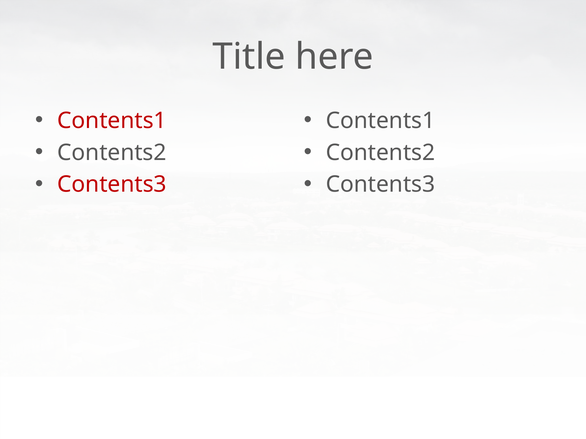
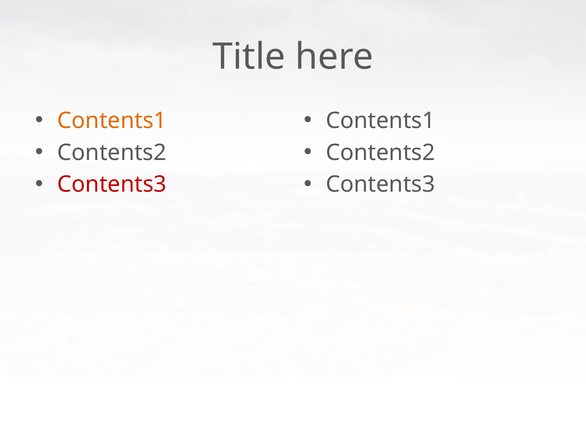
Contents1 colour: red -> orange (112, 121)
